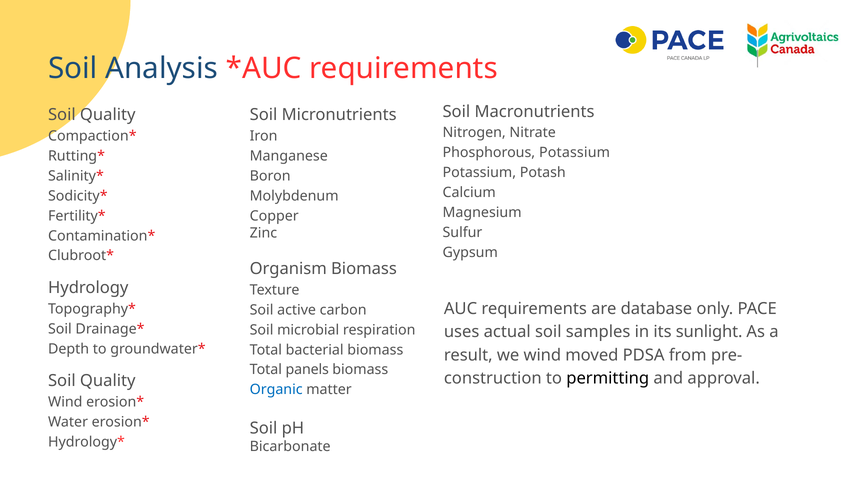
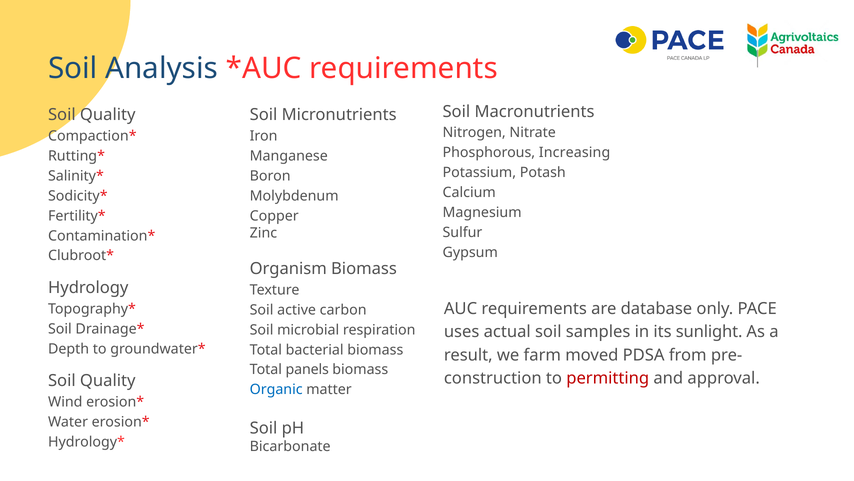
Phosphorous Potassium: Potassium -> Increasing (575, 153)
we wind: wind -> farm (542, 355)
permitting colour: black -> red (608, 378)
